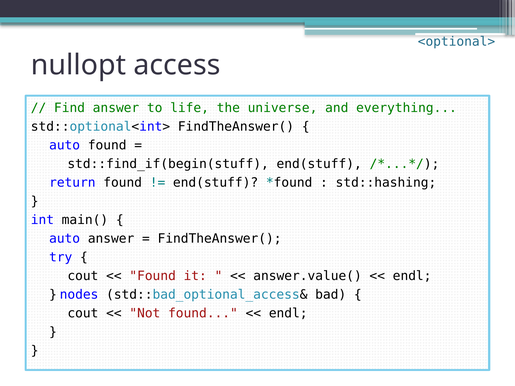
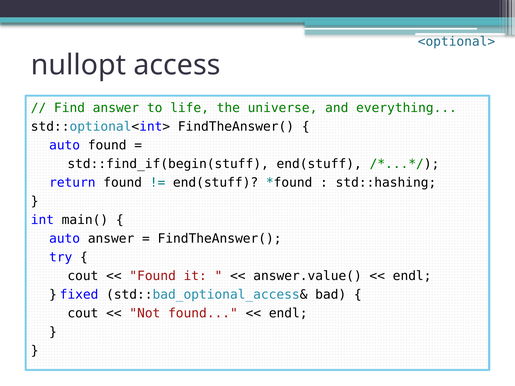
nodes: nodes -> fixed (79, 295)
